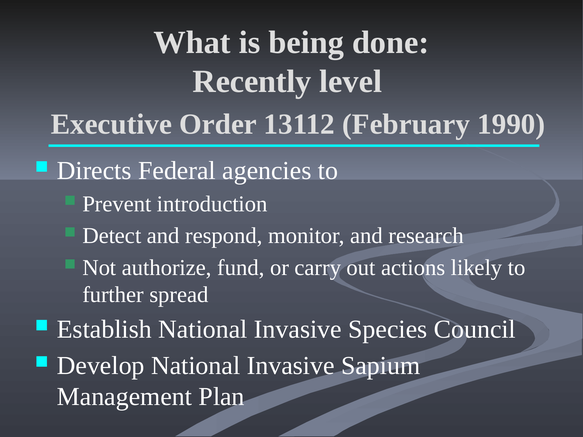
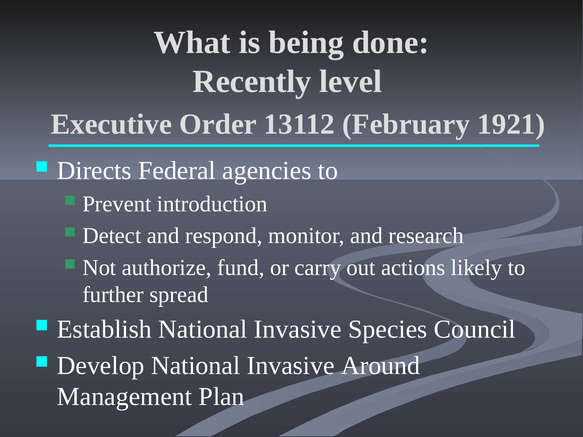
1990: 1990 -> 1921 (511, 124)
Sapium: Sapium -> Around (381, 366)
